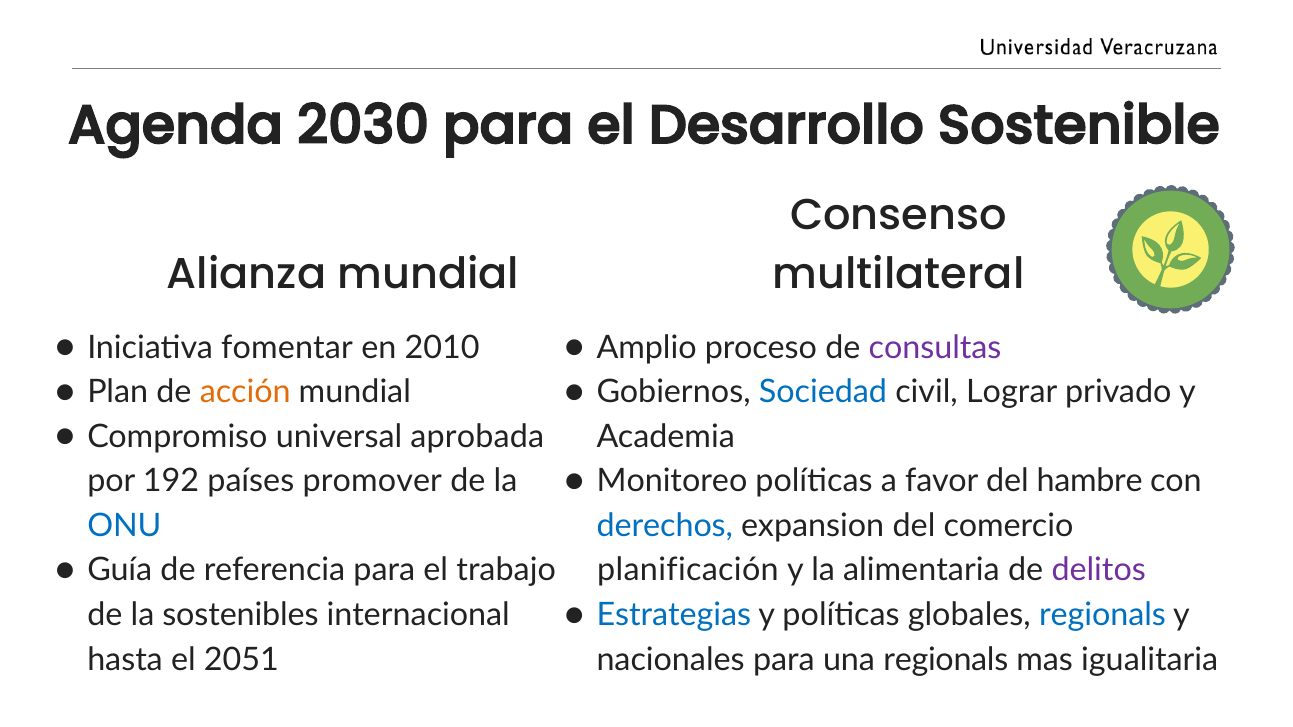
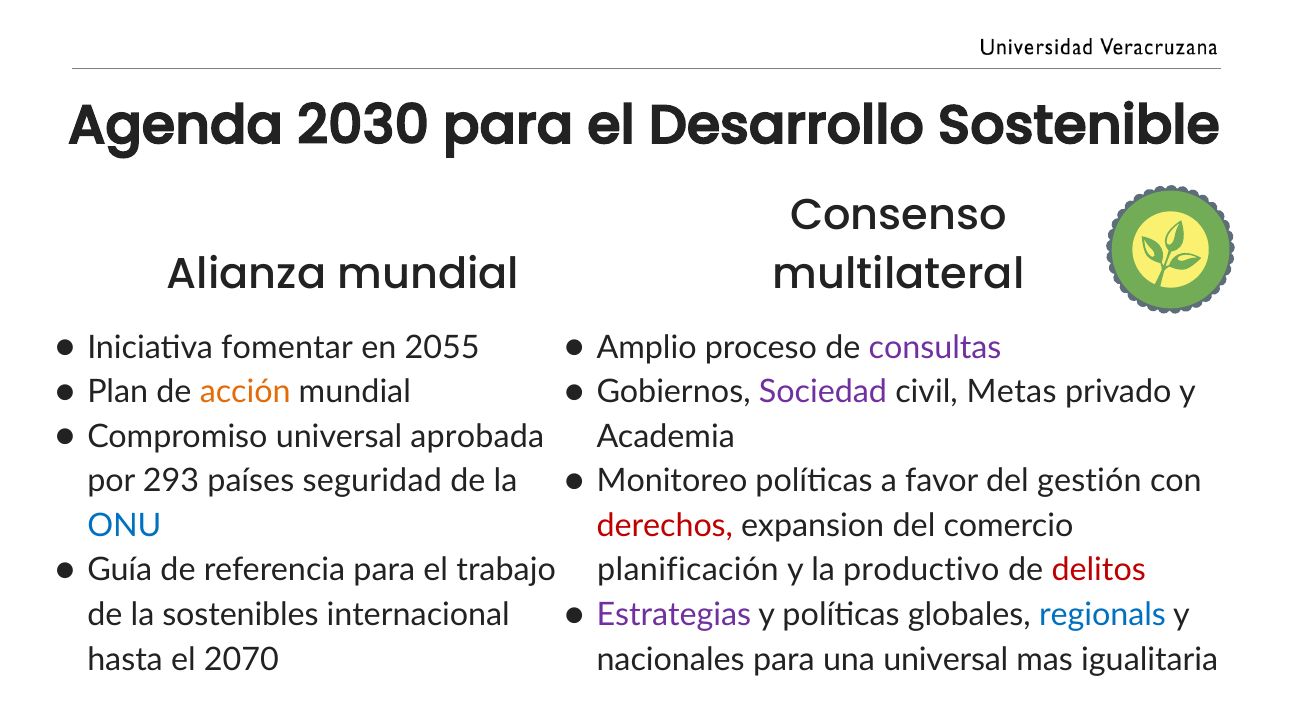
2010: 2010 -> 2055 (442, 348)
Sociedad colour: blue -> purple (823, 392)
Lograr: Lograr -> Metas (1012, 392)
hambre: hambre -> gestión (1089, 481)
192: 192 -> 293 (171, 481)
promover: promover -> seguridad (372, 481)
derechos colour: blue -> red (665, 526)
alimentaria: alimentaria -> productivo (921, 571)
delitos colour: purple -> red (1099, 571)
Estrategias colour: blue -> purple (674, 615)
2051: 2051 -> 2070 (241, 660)
una regionals: regionals -> universal (946, 660)
